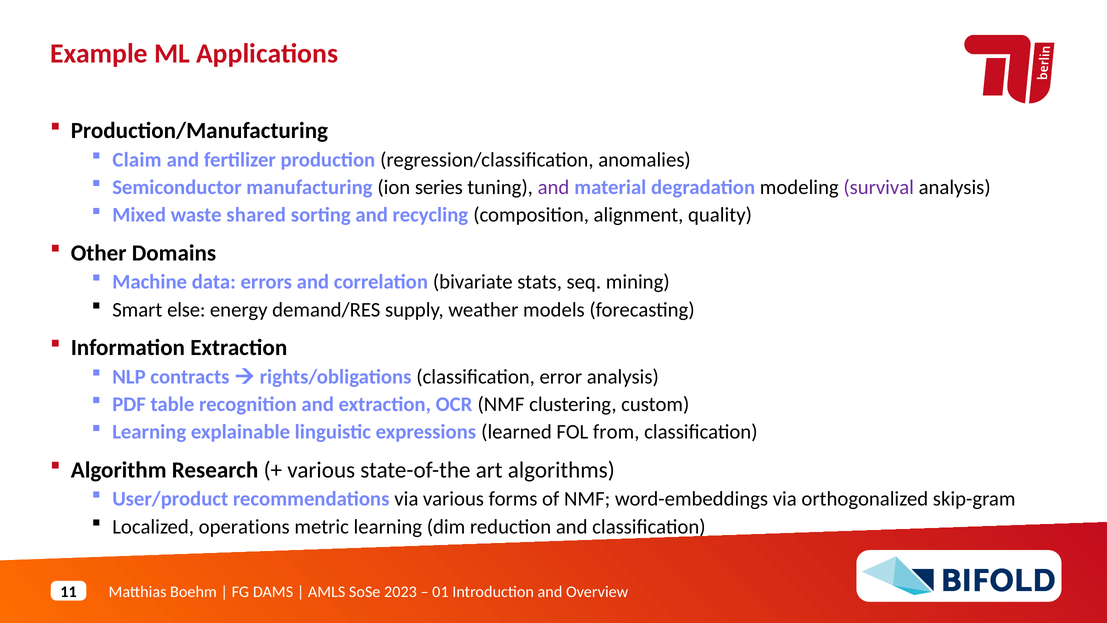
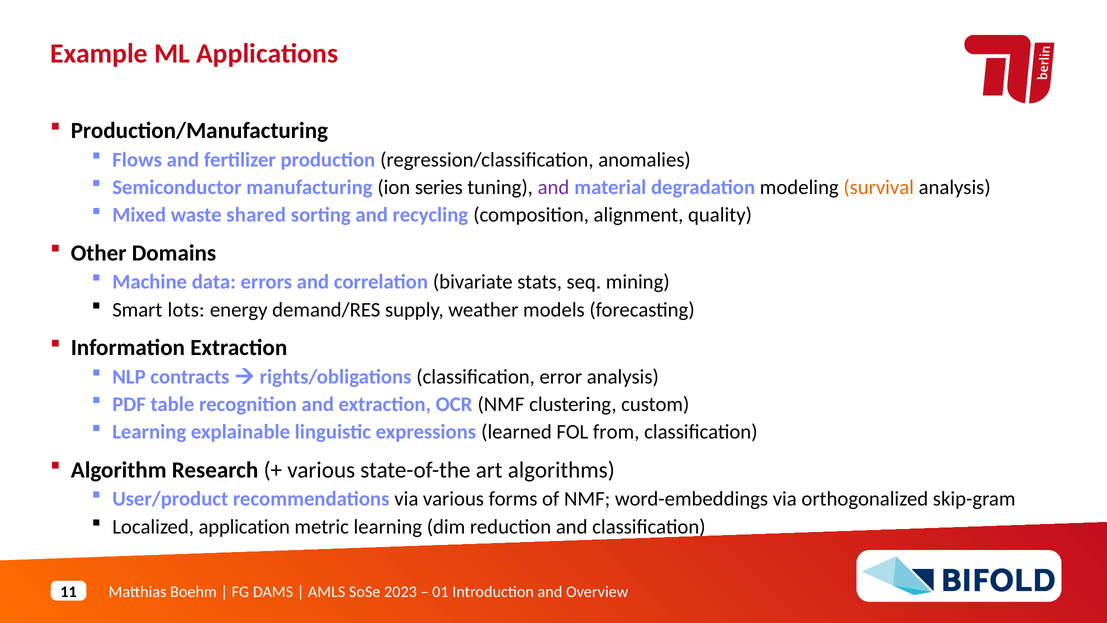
Claim: Claim -> Flows (137, 160)
survival colour: purple -> orange (879, 187)
else: else -> lots (186, 310)
operations: operations -> application (244, 526)
